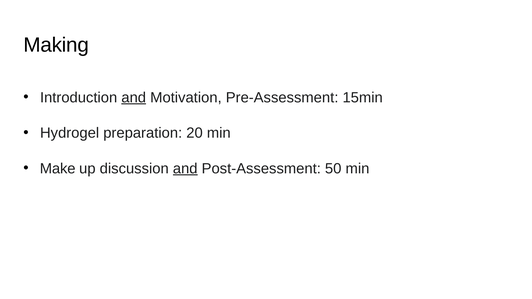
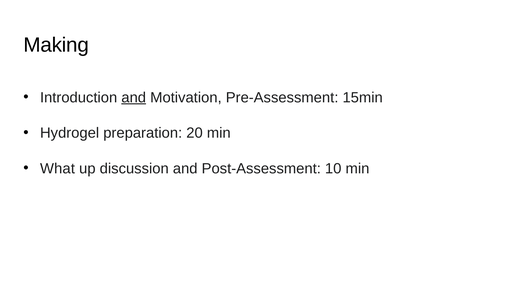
Make: Make -> What (57, 169)
and underline: present -> none (185, 169)
50: 50 -> 10 (333, 169)
